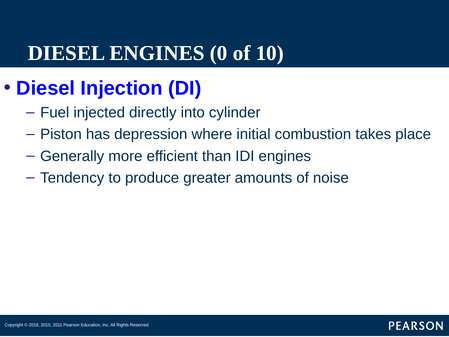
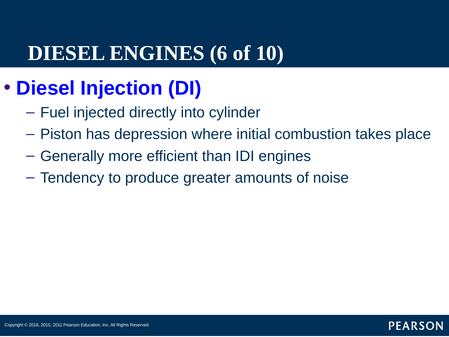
0: 0 -> 6 (219, 53)
